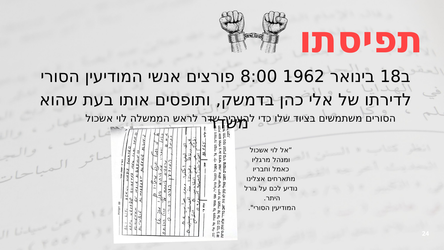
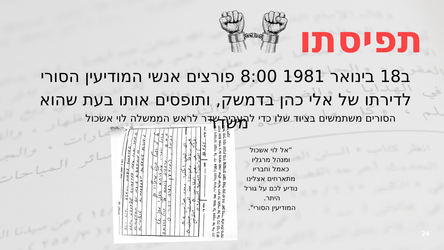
1962: 1962 -> 1981 (304, 77)
